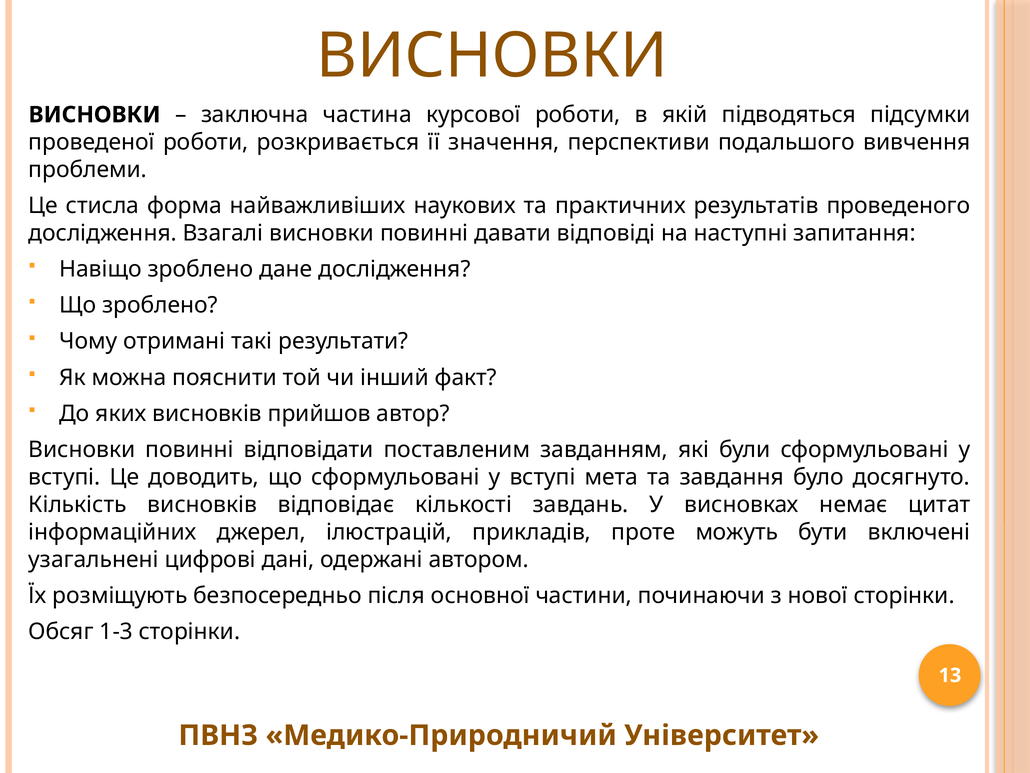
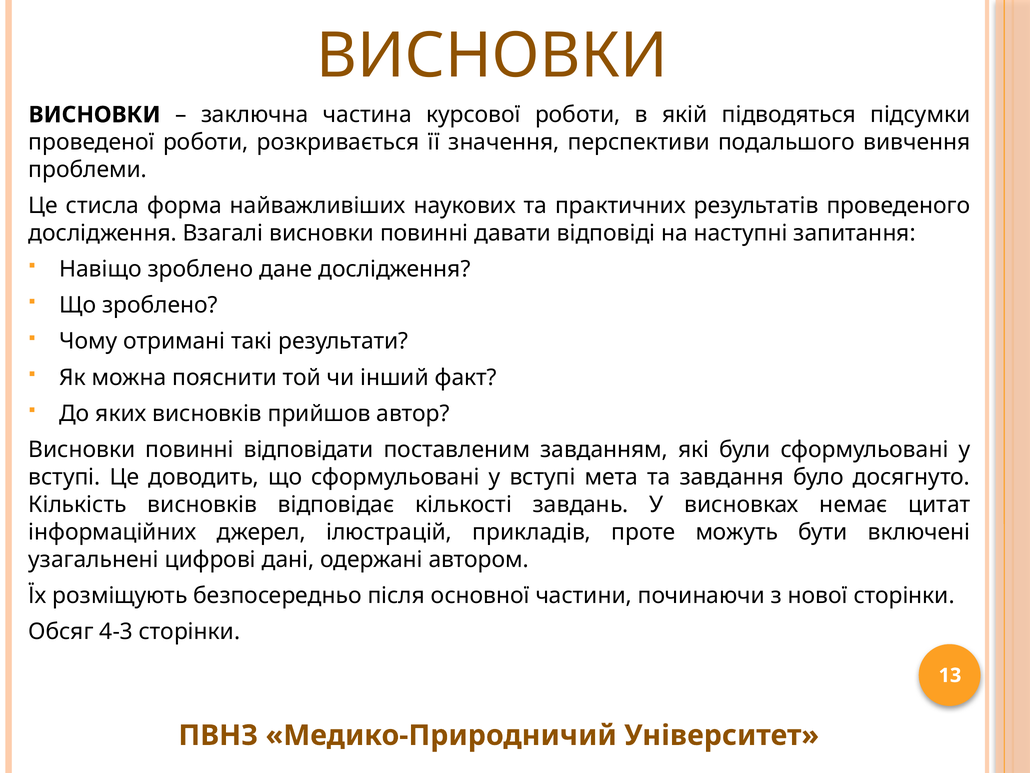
1-3: 1-3 -> 4-3 (116, 631)
